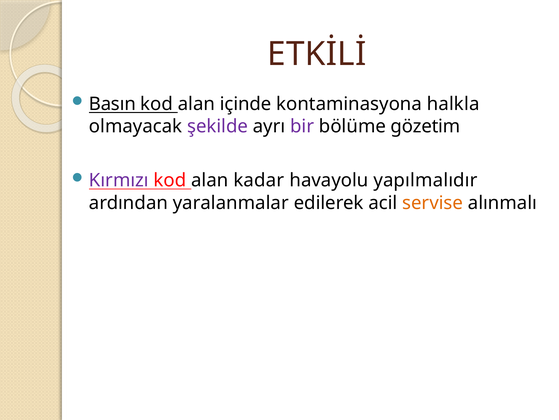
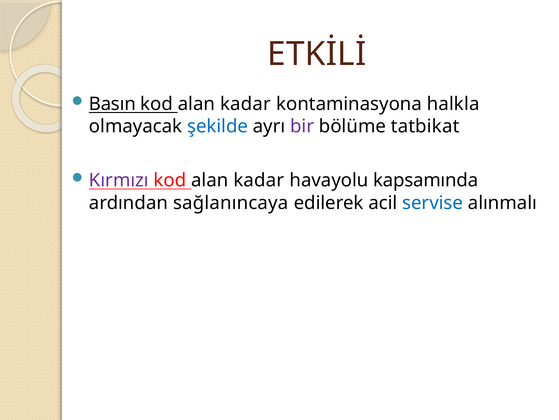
içinde: içinde -> kadar (246, 104)
şekilde colour: purple -> blue (218, 126)
gözetim: gözetim -> tatbikat (425, 126)
yapılmalıdır: yapılmalıdır -> kapsamında (426, 180)
yaralanmalar: yaralanmalar -> sağlanıncaya (231, 203)
servise colour: orange -> blue (433, 203)
